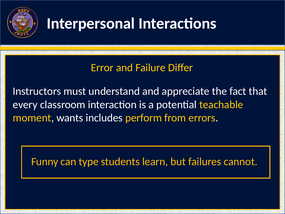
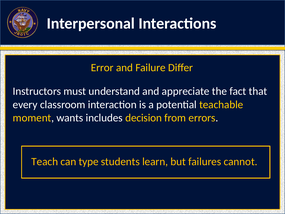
perform: perform -> decision (144, 118)
Funny: Funny -> Teach (45, 161)
